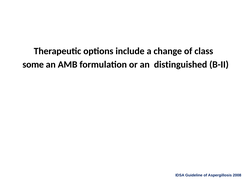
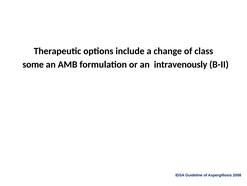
distinguished: distinguished -> intravenously (181, 64)
